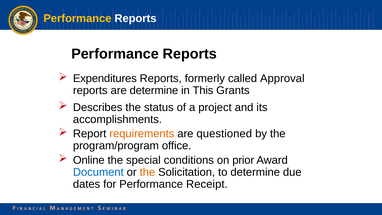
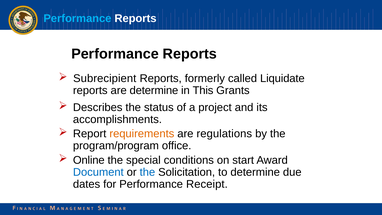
Performance colour: yellow -> light blue (77, 18)
Expenditures: Expenditures -> Subrecipient (105, 78)
Approval: Approval -> Liquidate (282, 78)
questioned: questioned -> regulations (224, 134)
prior: prior -> start (243, 160)
the colour: orange -> blue (147, 172)
